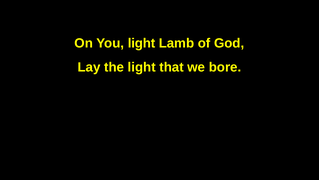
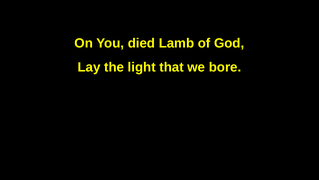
You light: light -> died (141, 43)
